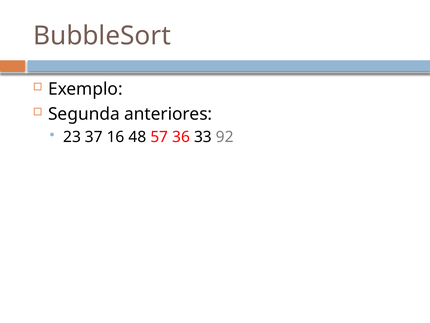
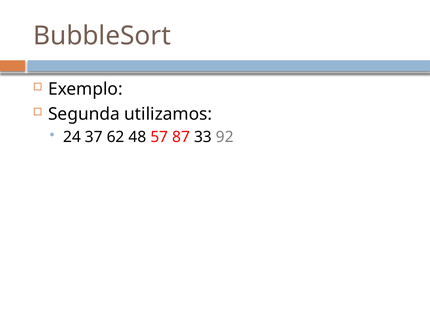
anteriores: anteriores -> utilizamos (168, 114)
23: 23 -> 24 (72, 137)
16: 16 -> 62 (116, 137)
36: 36 -> 87 (181, 137)
